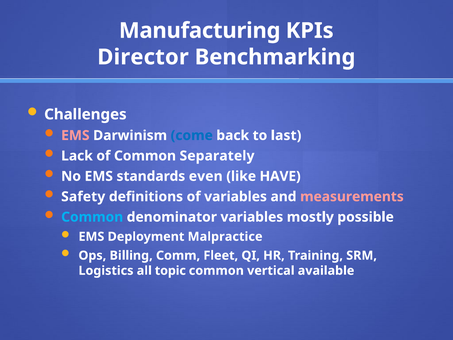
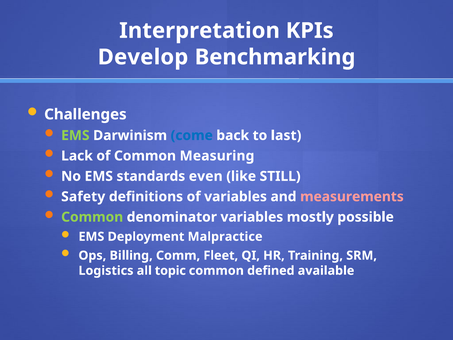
Manufacturing: Manufacturing -> Interpretation (200, 31)
Director: Director -> Develop (143, 57)
EMS colour: pink -> light green (75, 135)
Separately: Separately -> Measuring (217, 156)
HAVE: HAVE -> STILL (280, 176)
Common colour: light blue -> light green (92, 217)
vertical: vertical -> defined (271, 270)
